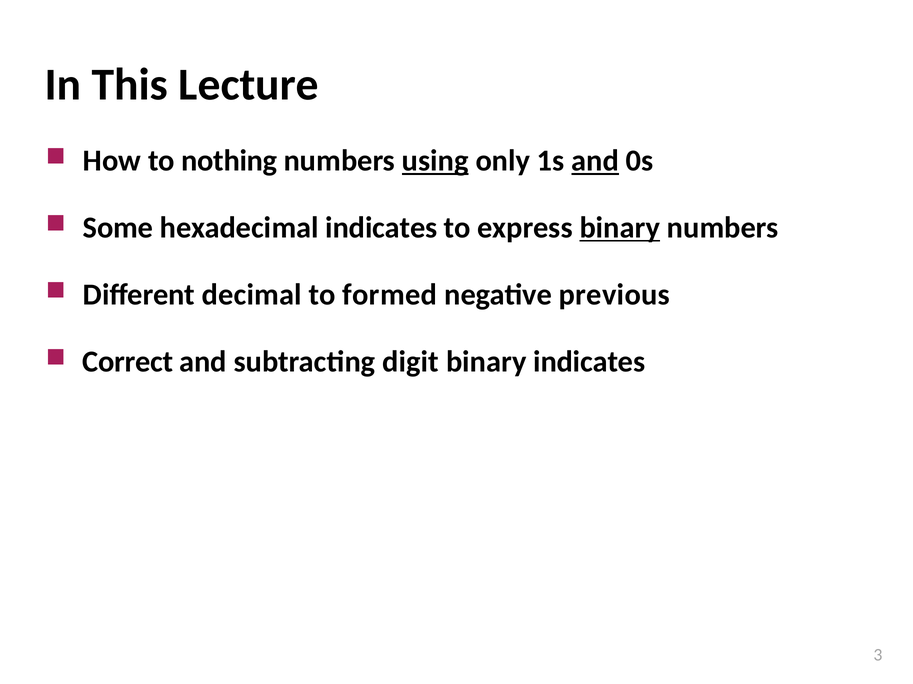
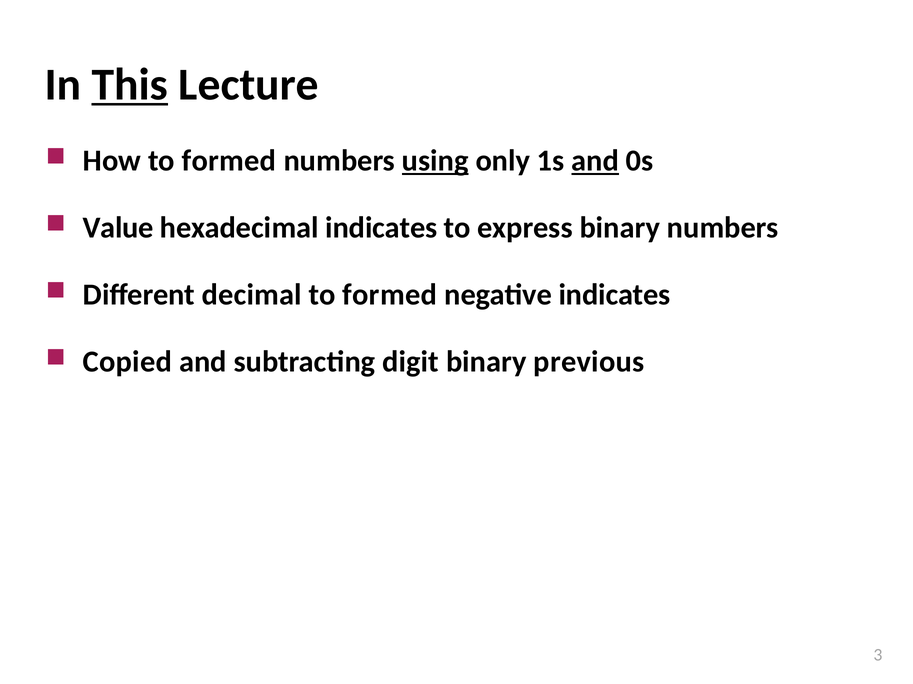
This underline: none -> present (130, 85)
How to nothing: nothing -> formed (229, 161)
Some: Some -> Value (118, 228)
binary underline: present -> none (620, 228)
negative previous: previous -> indicates (615, 295)
Correct: Correct -> Copied (128, 362)
binary indicates: indicates -> previous (589, 362)
